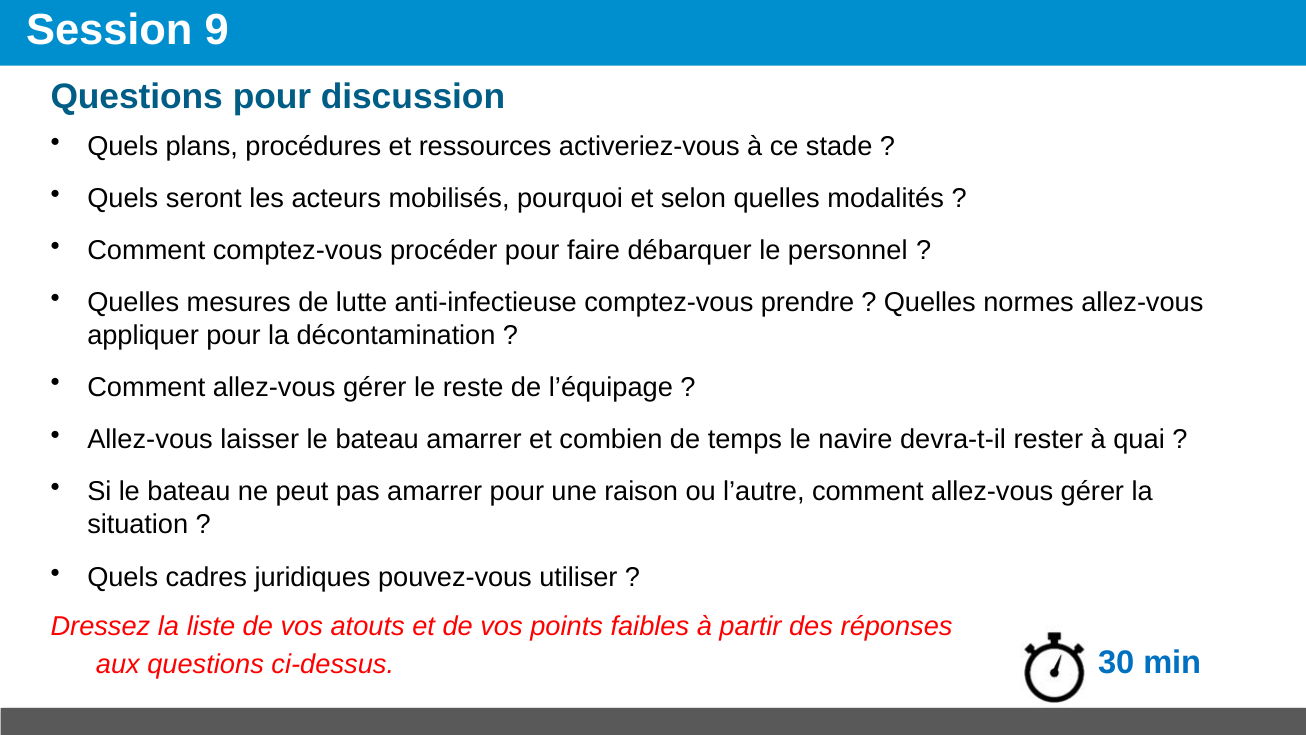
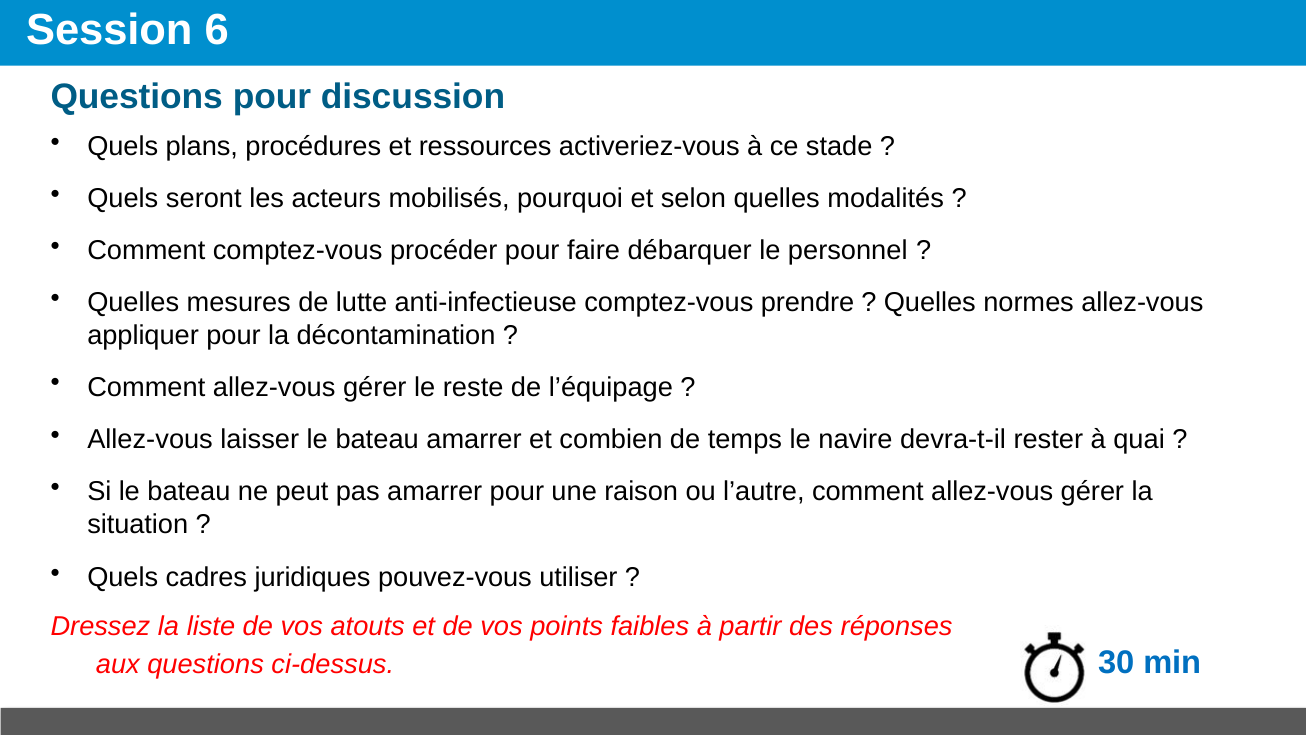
9: 9 -> 6 (217, 31)
